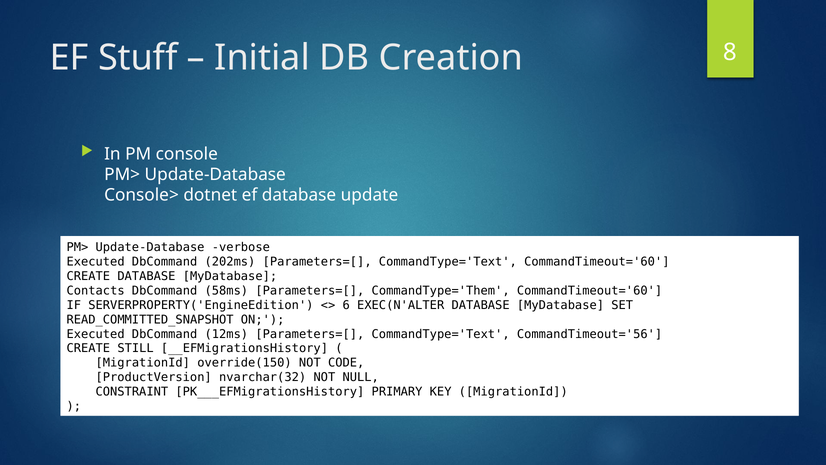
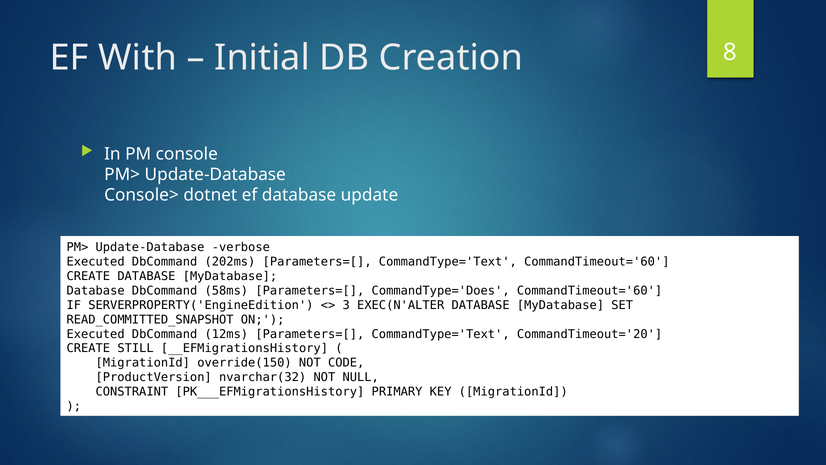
Stuff: Stuff -> With (138, 58)
Contacts: Contacts -> Database (96, 290)
CommandType='Them: CommandType='Them -> CommandType='Does (441, 290)
6: 6 -> 3 (346, 305)
CommandTimeout='56: CommandTimeout='56 -> CommandTimeout='20 (590, 334)
